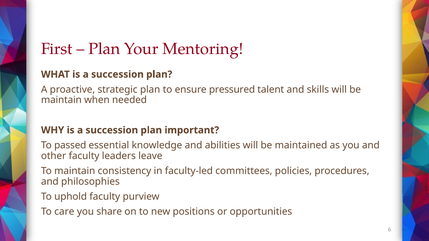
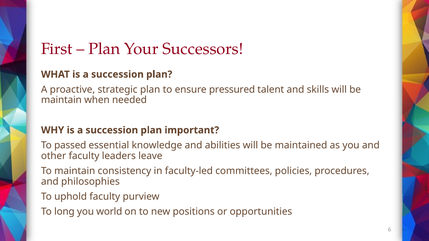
Mentoring: Mentoring -> Successors (203, 49)
care: care -> long (64, 212)
share: share -> world (109, 212)
